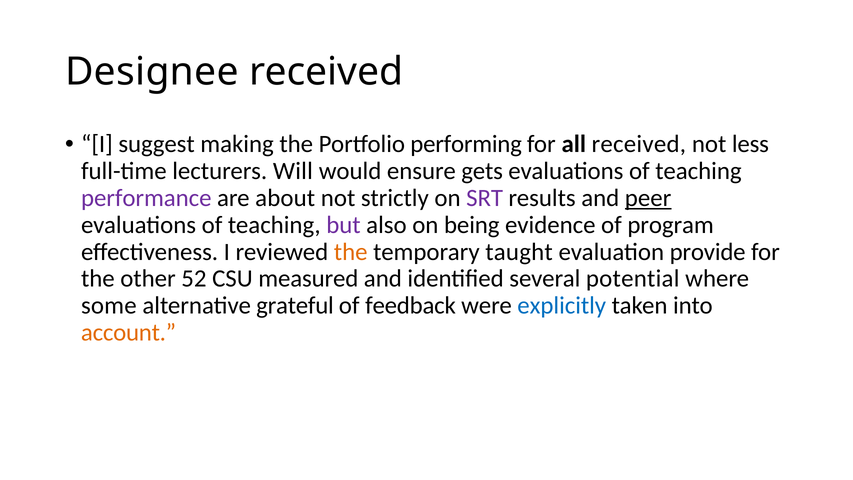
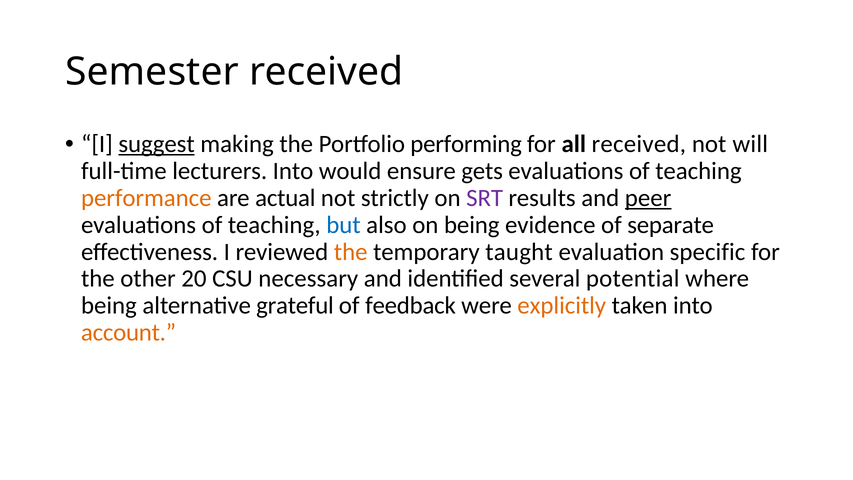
Designee: Designee -> Semester (152, 72)
suggest underline: none -> present (157, 144)
less: less -> will (750, 144)
lecturers Will: Will -> Into (293, 171)
performance colour: purple -> orange (146, 198)
about: about -> actual (285, 198)
but colour: purple -> blue (343, 225)
program: program -> separate (671, 225)
provide: provide -> specific (707, 252)
52: 52 -> 20 (194, 279)
measured: measured -> necessary (308, 279)
some: some -> being (109, 305)
explicitly colour: blue -> orange (562, 305)
